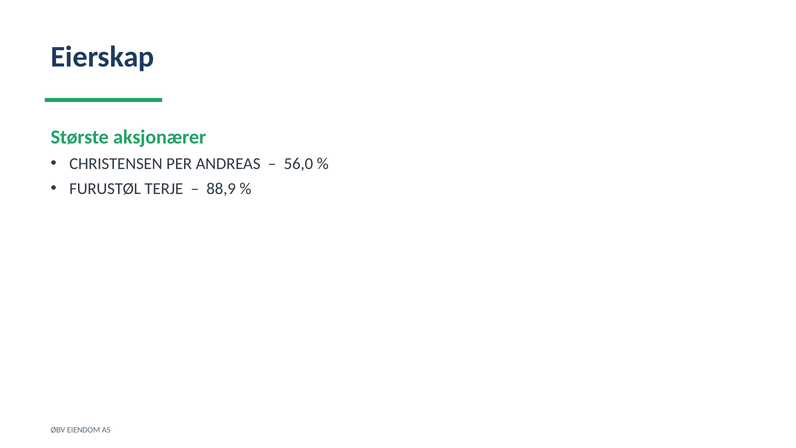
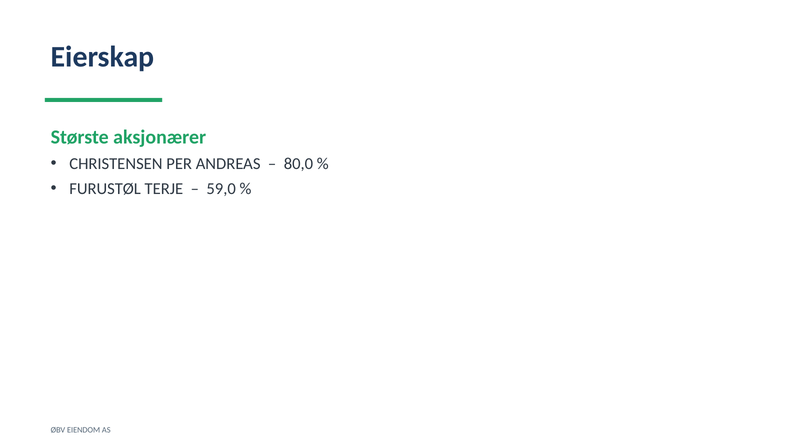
56,0: 56,0 -> 80,0 (298, 164)
88,9: 88,9 -> 59,0 (221, 189)
